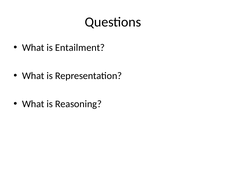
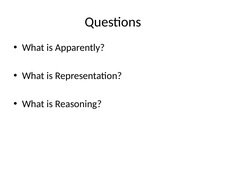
Entailment: Entailment -> Apparently (80, 47)
